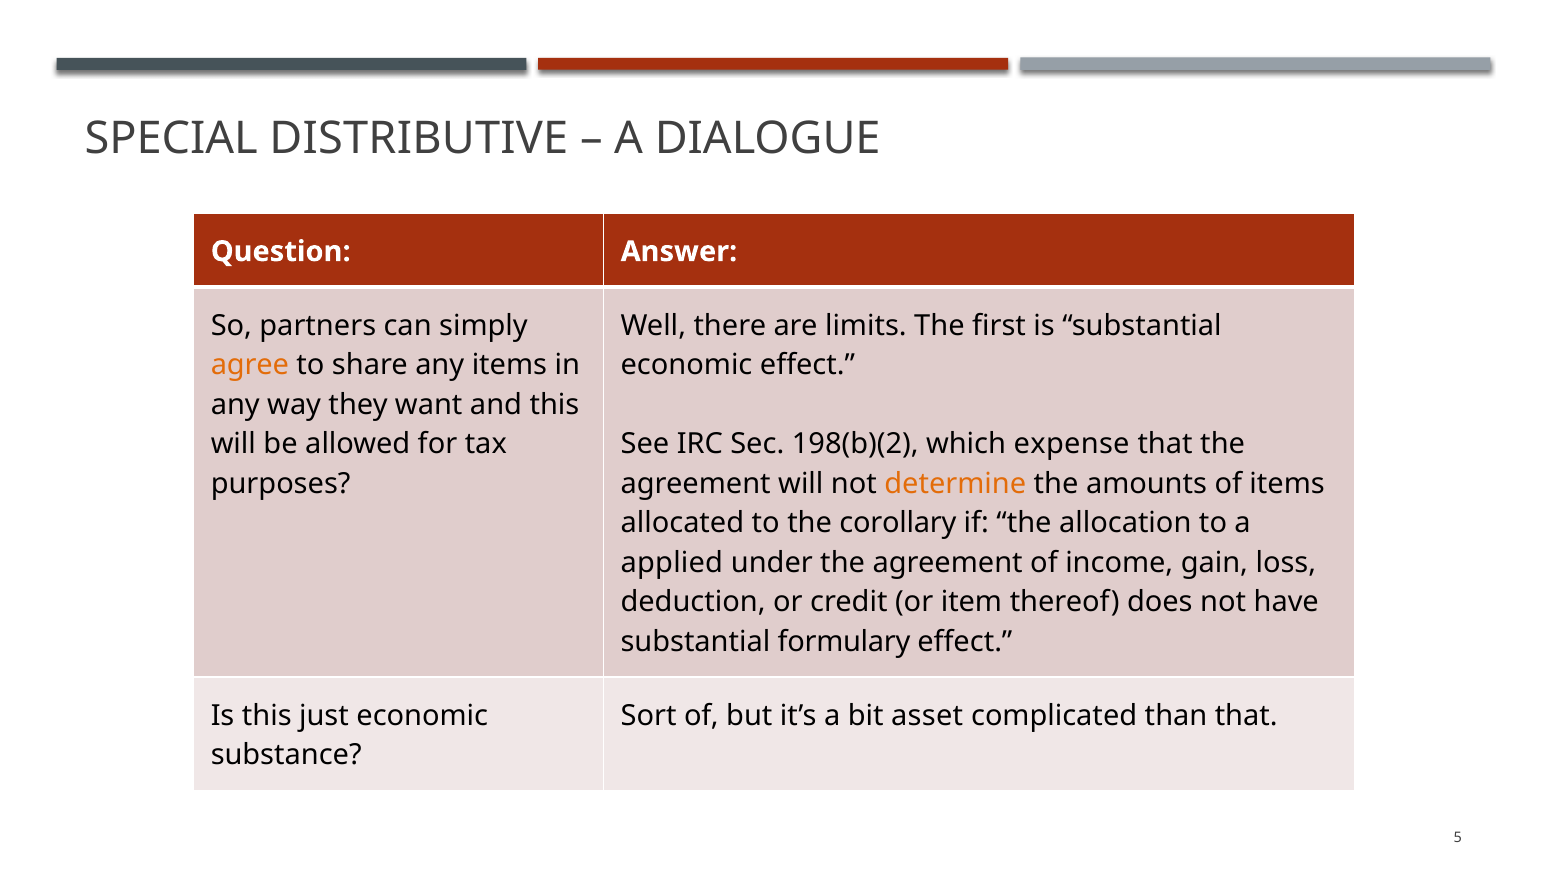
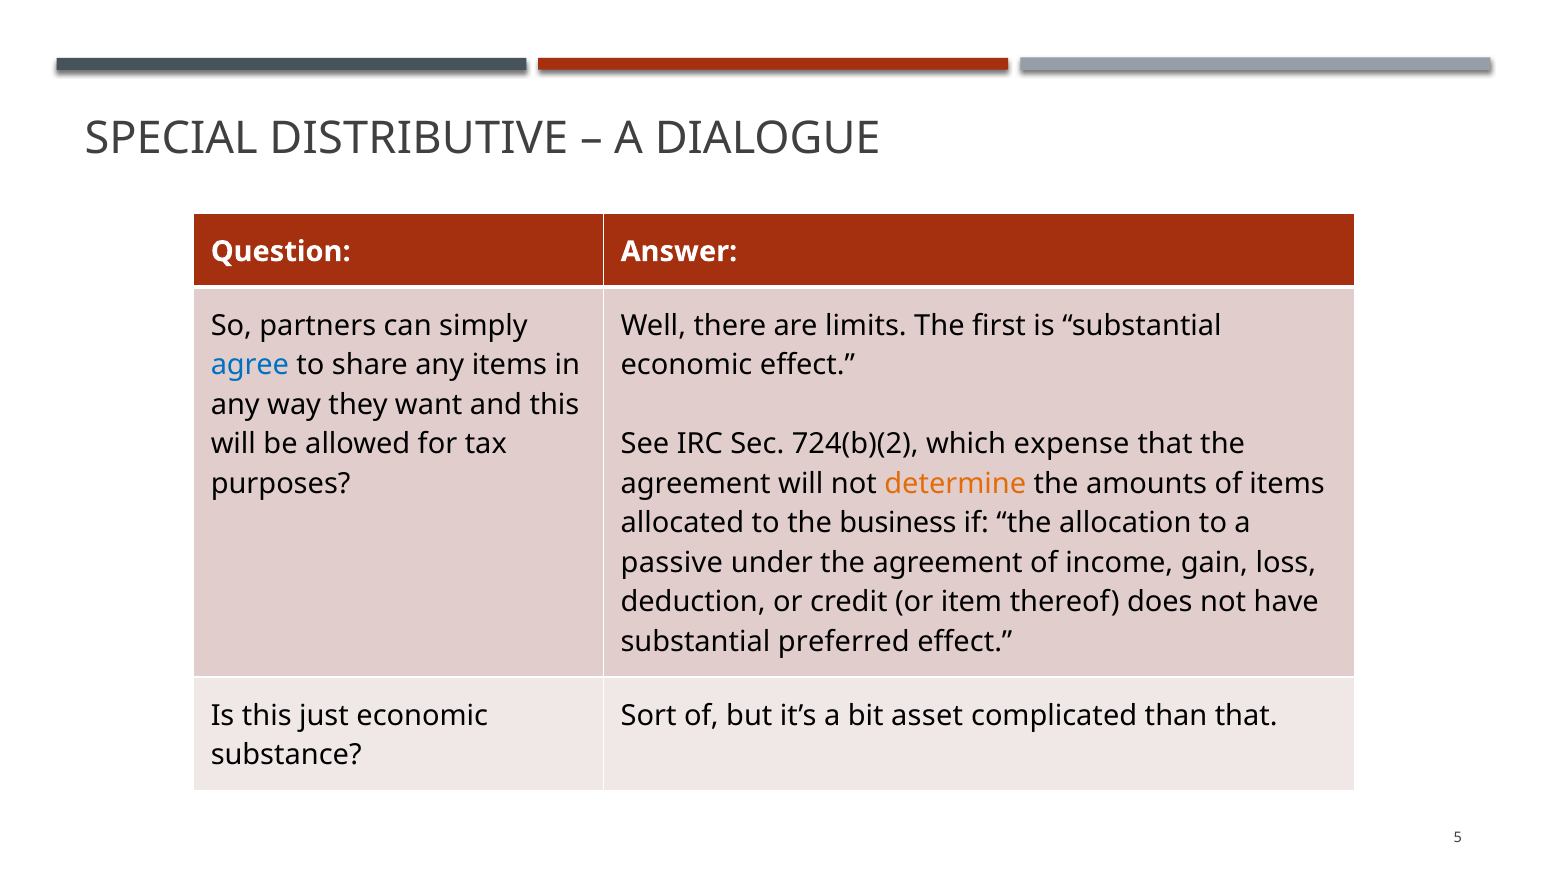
agree colour: orange -> blue (250, 365)
198(b)(2: 198(b)(2 -> 724(b)(2 (855, 444)
corollary: corollary -> business (898, 523)
applied: applied -> passive (672, 563)
formulary: formulary -> preferred (844, 642)
